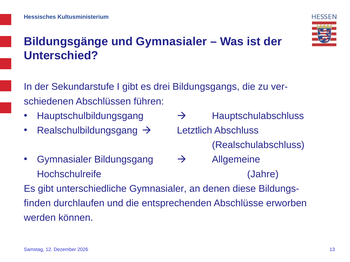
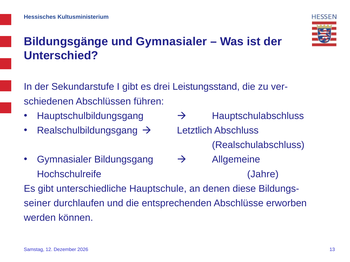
Bildungsgangs: Bildungsgangs -> Leistungsstand (206, 87)
unterschiedliche Gymnasialer: Gymnasialer -> Hauptschule (158, 189)
finden: finden -> seiner (37, 204)
